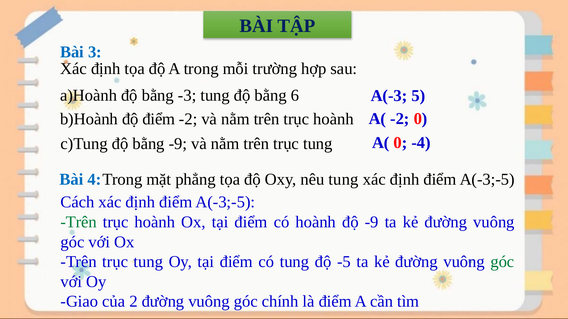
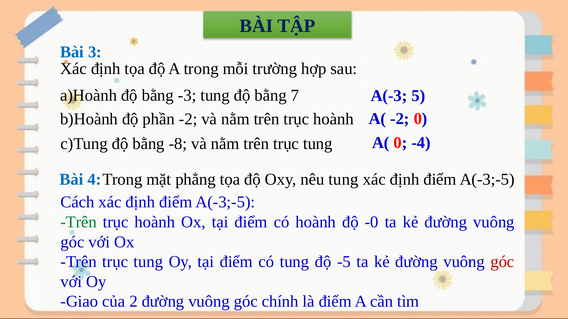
6: 6 -> 7 (295, 96)
độ điểm: điểm -> phần (159, 119)
bằng -9: -9 -> -8 (178, 144)
độ -9: -9 -> -0 (372, 222)
góc colour: green -> red (502, 262)
